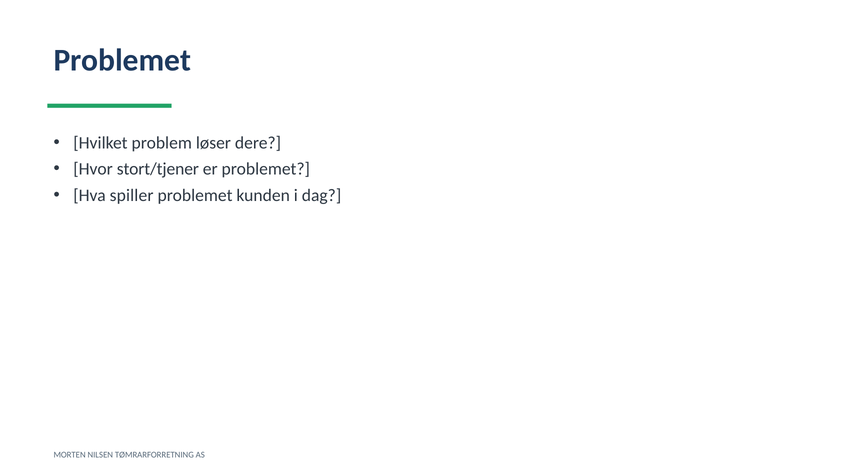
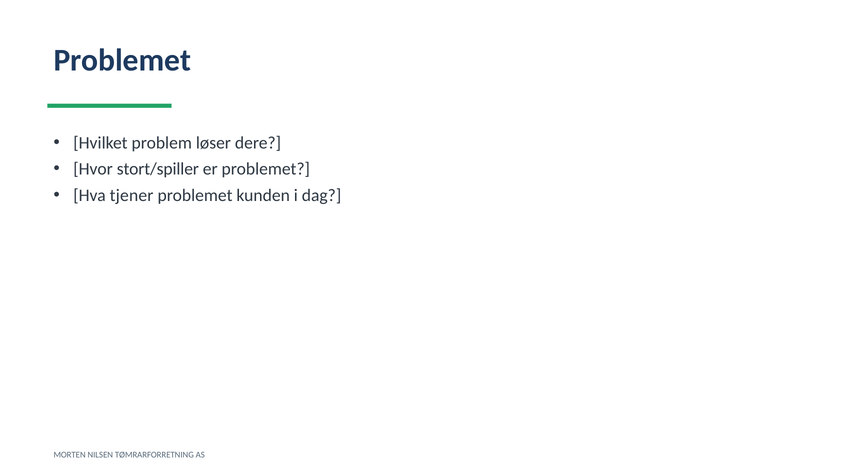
stort/tjener: stort/tjener -> stort/spiller (158, 169)
spiller: spiller -> tjener (132, 195)
